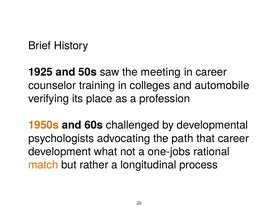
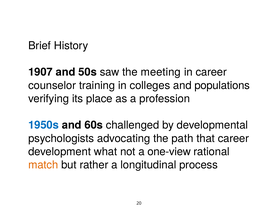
1925: 1925 -> 1907 (40, 72)
automobile: automobile -> populations (222, 85)
1950s colour: orange -> blue (44, 125)
one-jobs: one-jobs -> one-view (169, 151)
